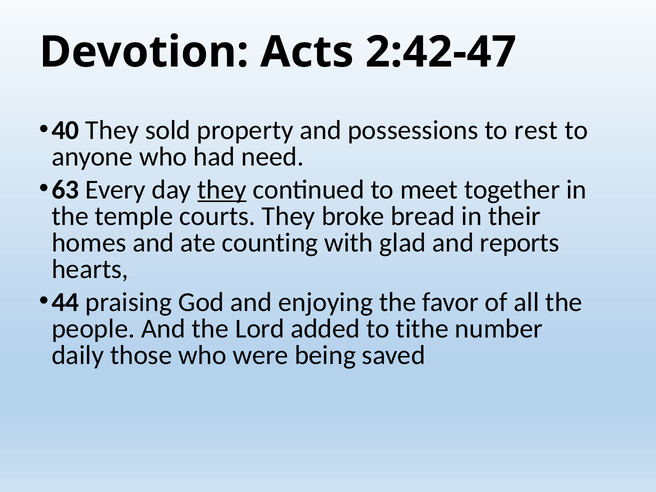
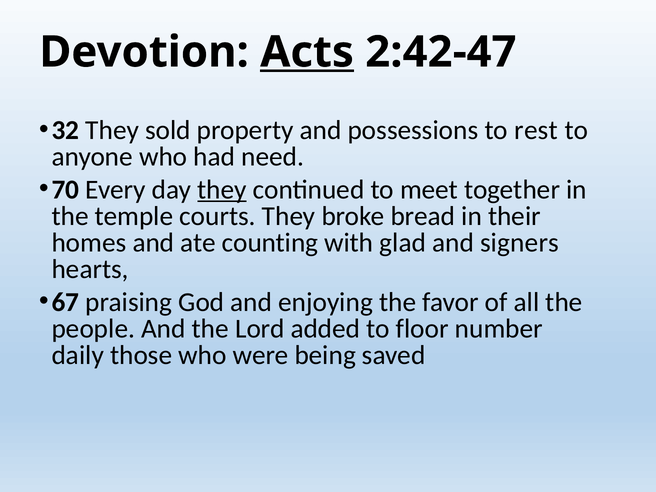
Acts underline: none -> present (307, 52)
40: 40 -> 32 (65, 130)
63: 63 -> 70 (65, 190)
reports: reports -> signers (520, 243)
44: 44 -> 67 (65, 302)
tithe: tithe -> floor (422, 329)
